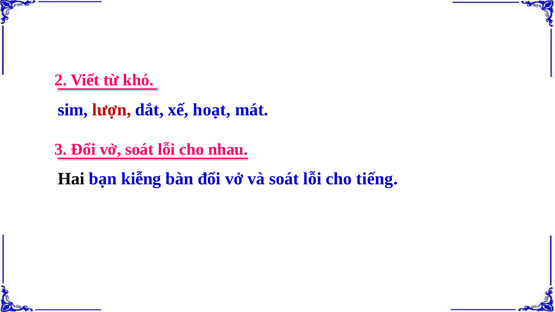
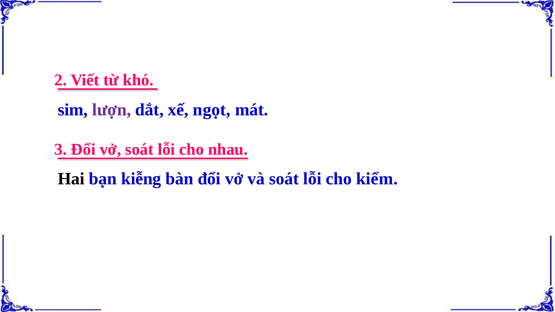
lượn colour: red -> purple (112, 110)
hoạt: hoạt -> ngọt (212, 110)
tiếng: tiếng -> kiểm (377, 179)
